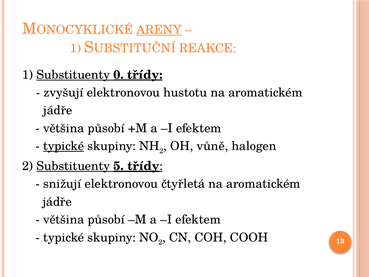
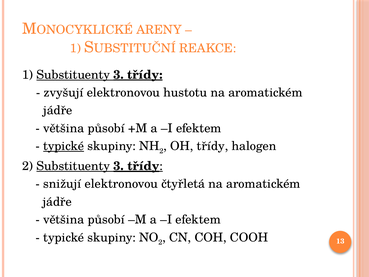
ARENY underline: present -> none (159, 30)
1 Substituenty 0: 0 -> 3 (119, 75)
OH vůně: vůně -> třídy (212, 146)
2 Substituenty 5: 5 -> 3 (119, 166)
